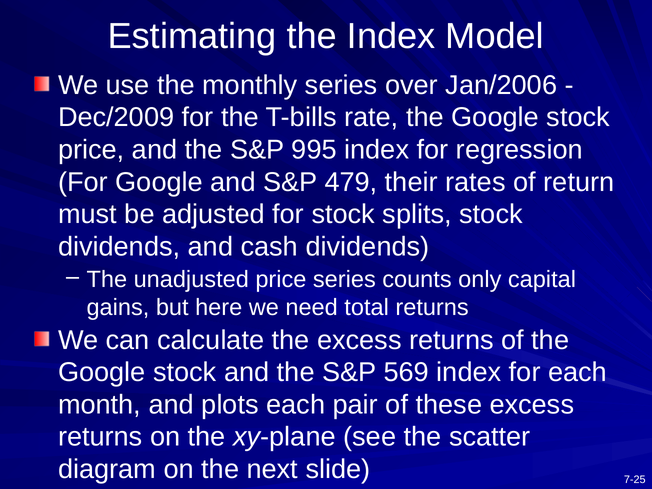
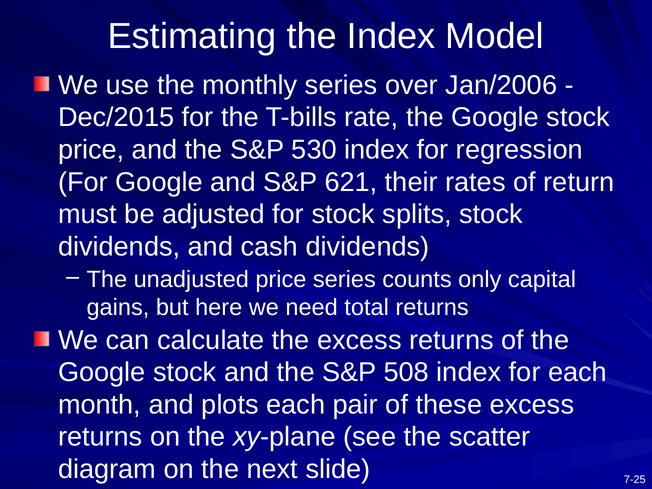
Dec/2009: Dec/2009 -> Dec/2015 (116, 118)
995: 995 -> 530 (314, 150)
479: 479 -> 621 (351, 182)
569: 569 -> 508 (406, 372)
